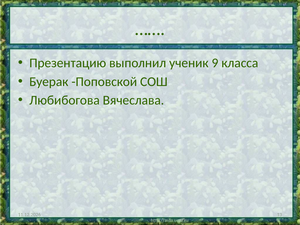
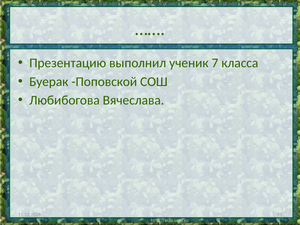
9: 9 -> 7 (215, 63)
